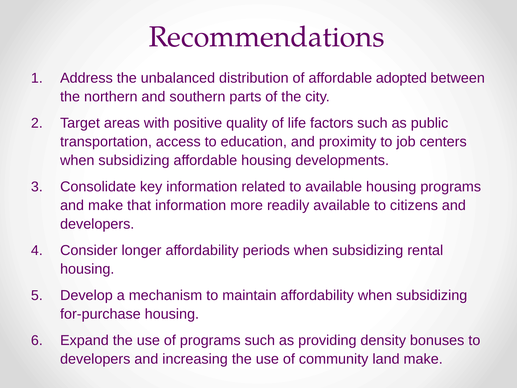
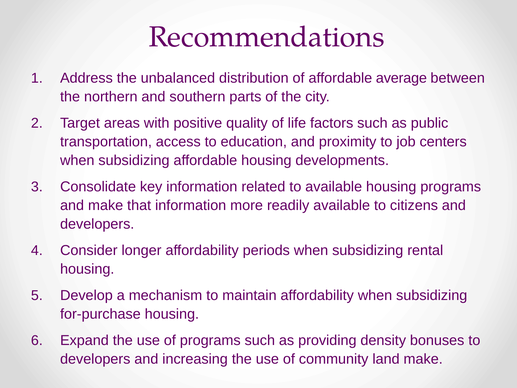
adopted: adopted -> average (401, 78)
